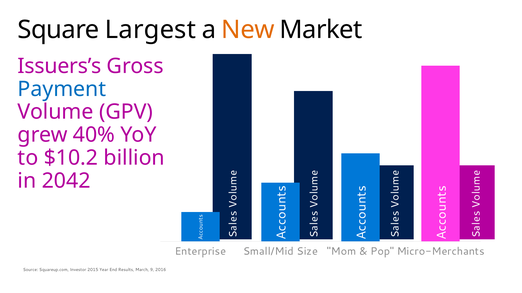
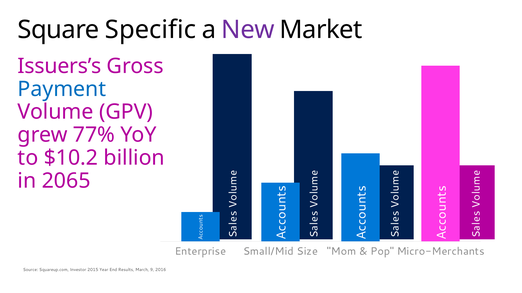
Largest: Largest -> Specific (150, 30)
New colour: orange -> purple (248, 30)
40%: 40% -> 77% (94, 135)
2042: 2042 -> 2065 (66, 181)
